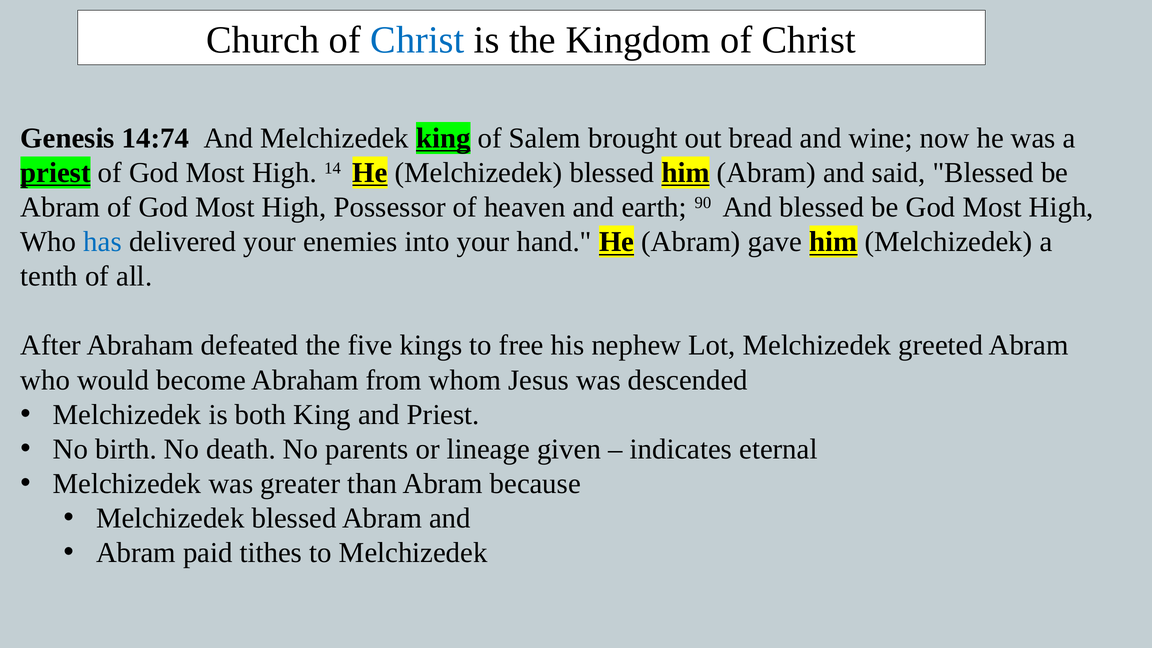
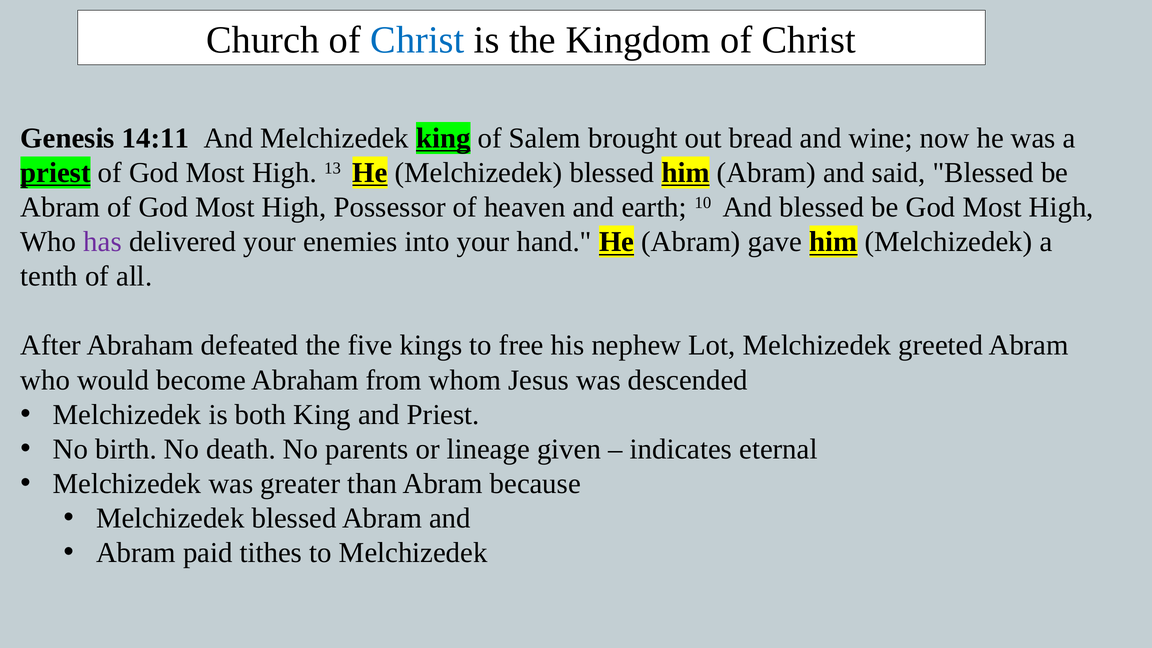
14:74: 14:74 -> 14:11 (155, 138)
14: 14 -> 13 (333, 168)
90: 90 -> 10 (703, 203)
has colour: blue -> purple (103, 242)
